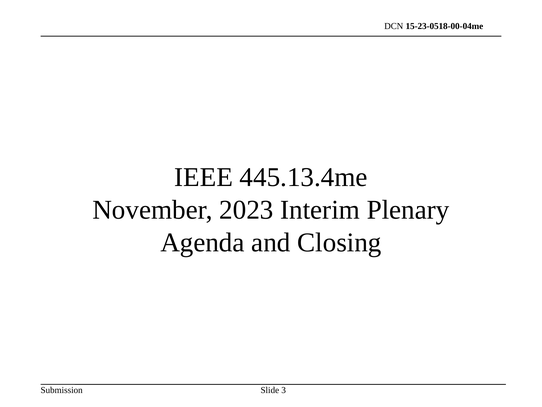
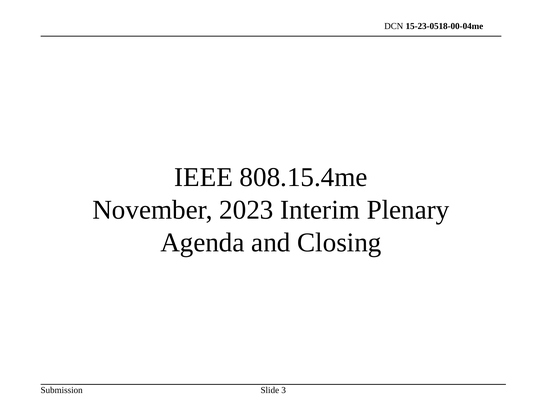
445.13.4me: 445.13.4me -> 808.15.4me (304, 177)
